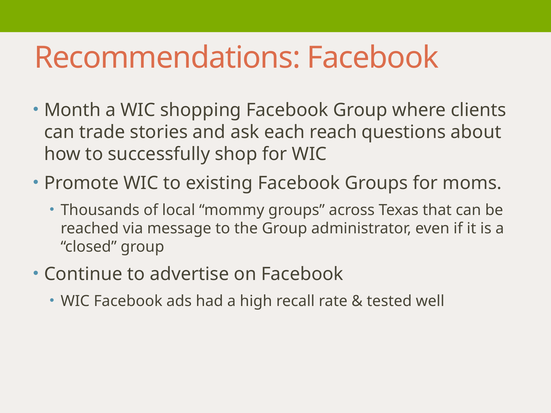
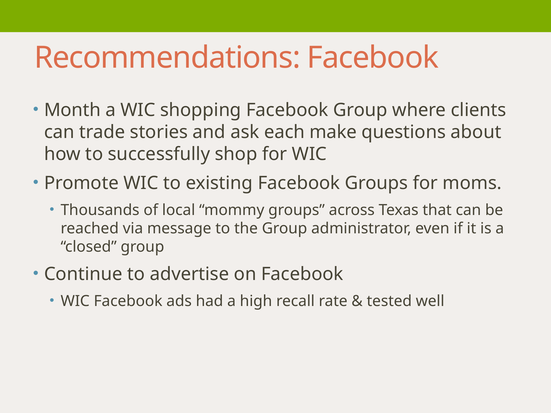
reach: reach -> make (333, 132)
